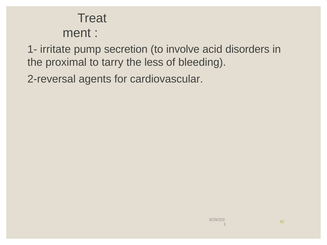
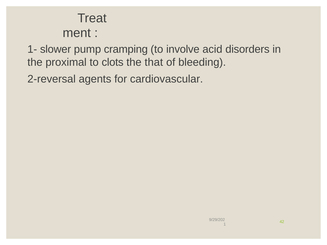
irritate: irritate -> slower (56, 49)
secretion: secretion -> cramping (126, 49)
tarry: tarry -> clots (113, 62)
less: less -> that (154, 62)
